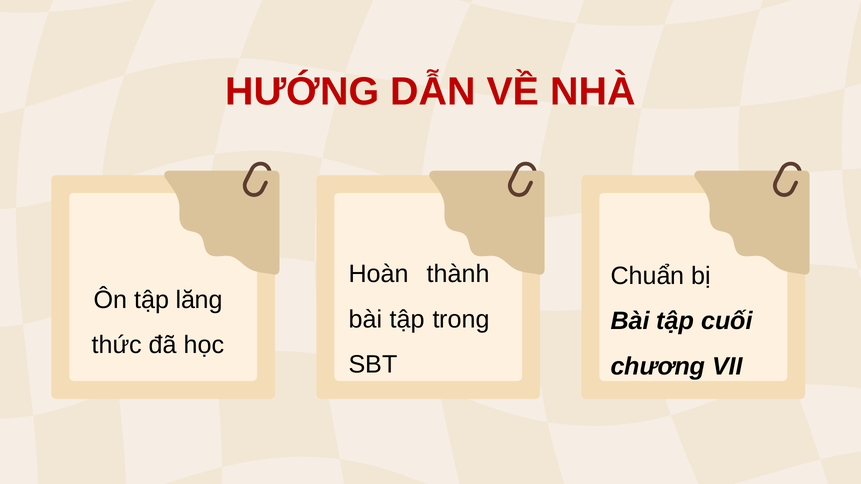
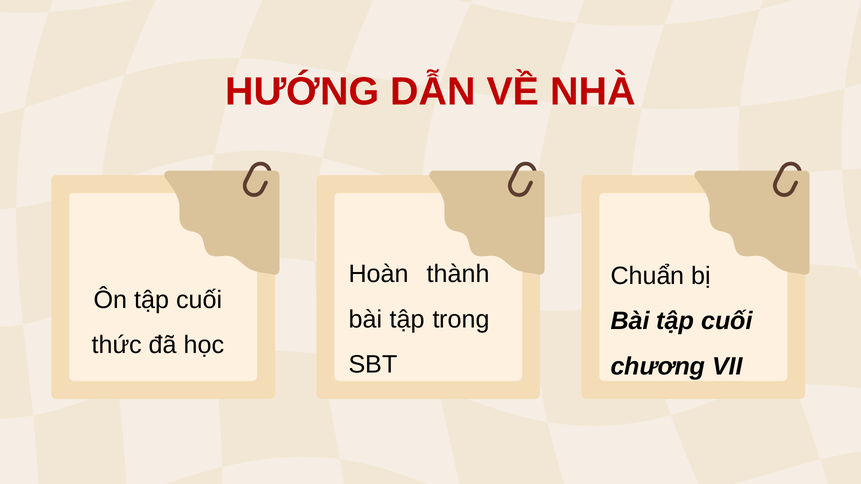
Ôn tập lăng: lăng -> cuối (199, 300)
